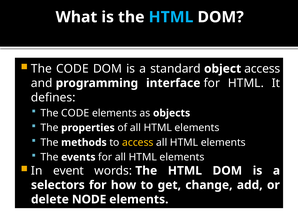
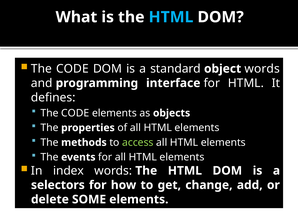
object access: access -> words (262, 69)
access colour: yellow -> light green (138, 143)
event: event -> index (68, 171)
NODE: NODE -> SOME (89, 200)
